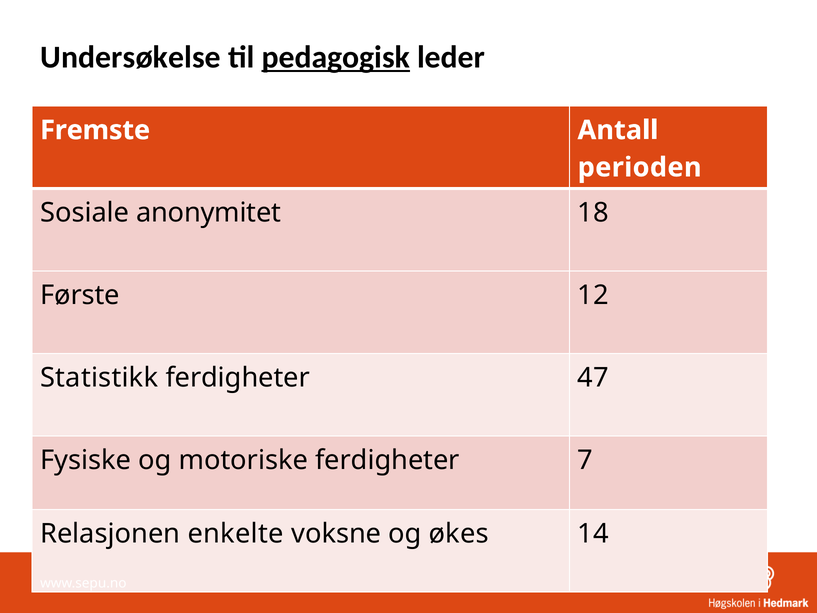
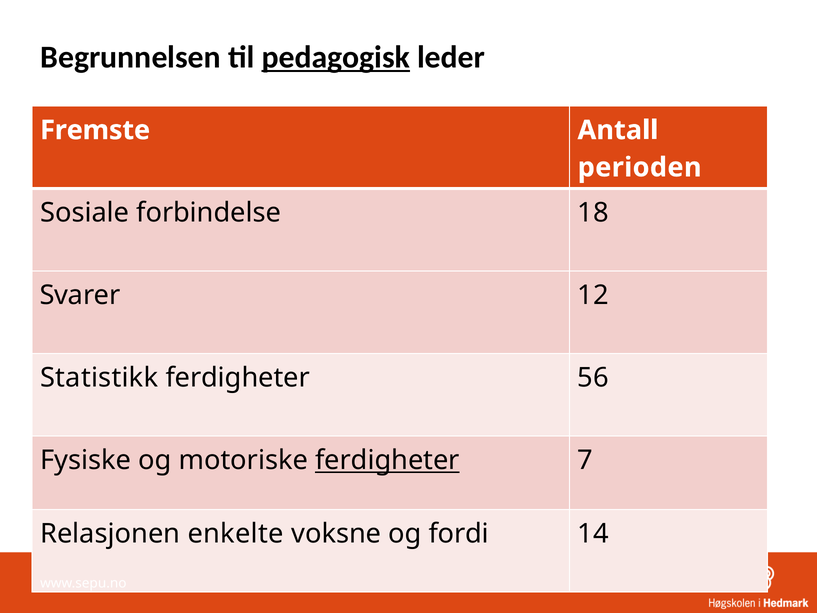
Undersøkelse: Undersøkelse -> Begrunnelsen (131, 57)
anonymitet: anonymitet -> forbindelse (209, 213)
Første: Første -> Svarer (80, 295)
47: 47 -> 56 (593, 378)
ferdigheter underline: none -> present (387, 460)
økes: økes -> fordi (459, 534)
